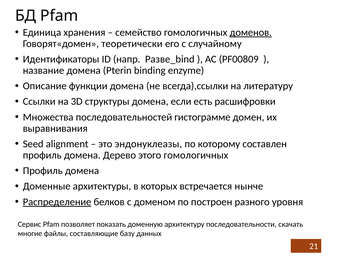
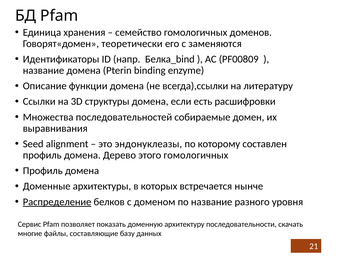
доменов underline: present -> none (251, 32)
случайному: случайному -> заменяются (215, 44)
Разве_bind: Разве_bind -> Белка_bind (170, 59)
гистограмме: гистограмме -> собираемые (202, 117)
по построен: построен -> название (212, 202)
